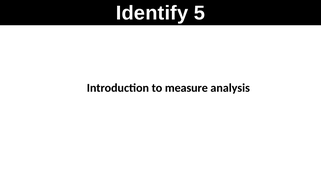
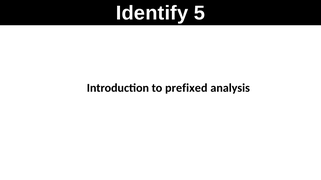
measure: measure -> prefixed (186, 88)
